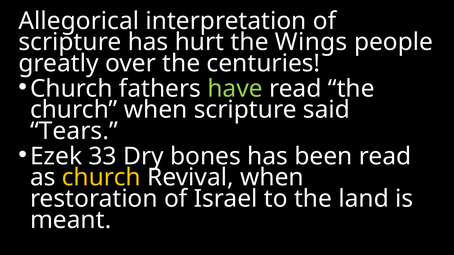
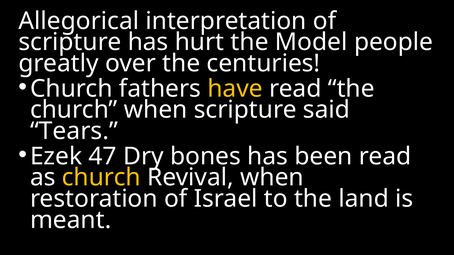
Wings: Wings -> Model (311, 42)
have colour: light green -> yellow (235, 89)
33: 33 -> 47 (103, 157)
